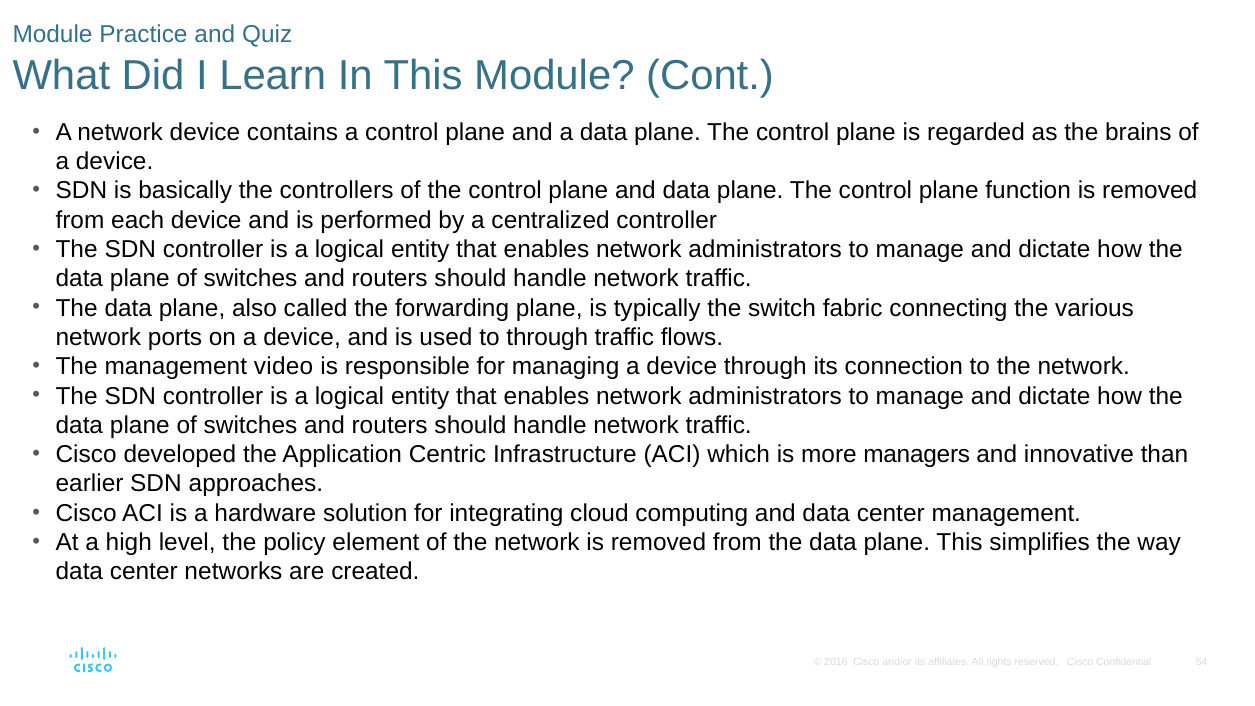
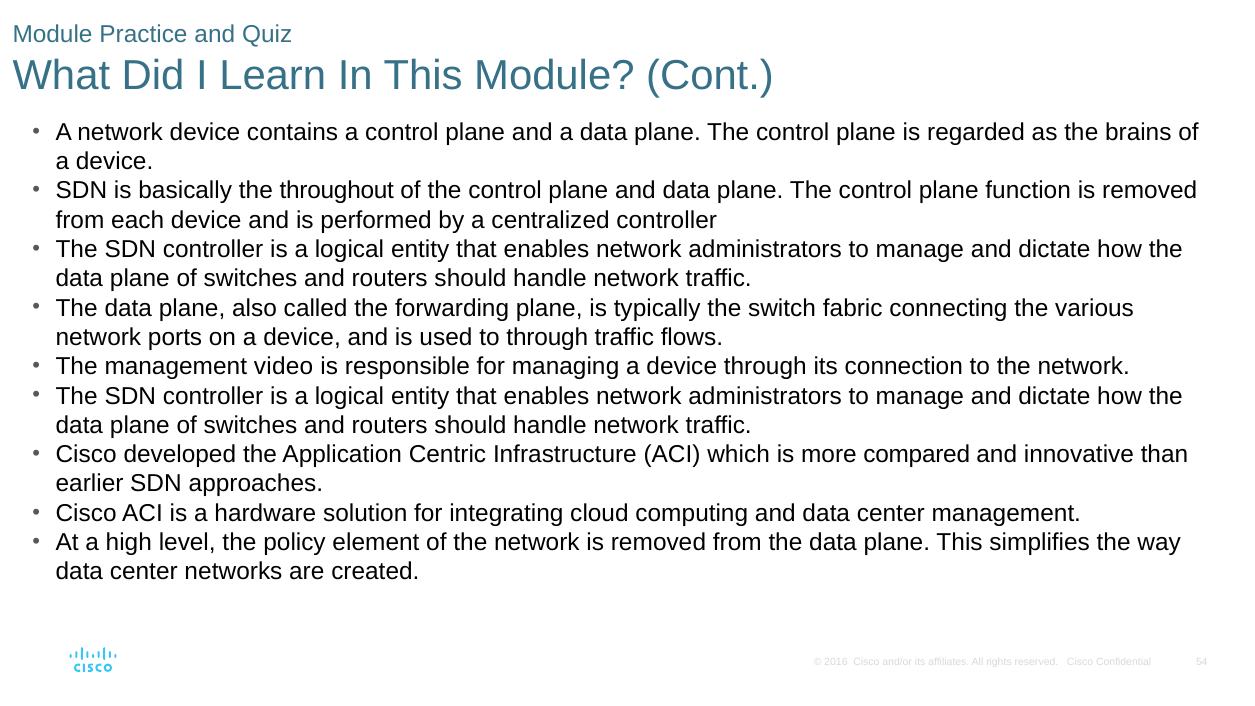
controllers: controllers -> throughout (337, 191)
managers: managers -> compared (917, 455)
